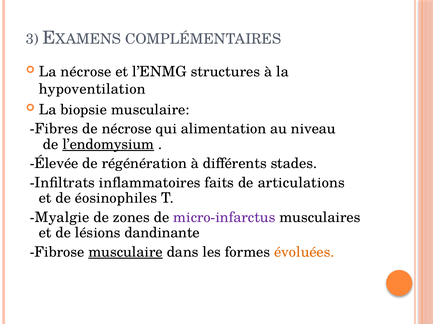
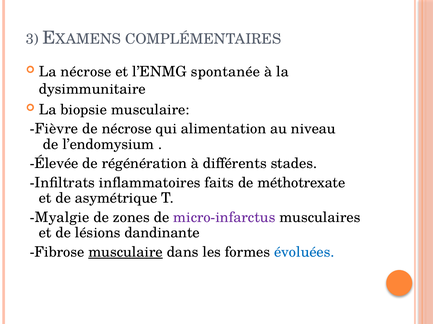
structures: structures -> spontanée (225, 72)
hypoventilation: hypoventilation -> dysimmunitaire (92, 89)
Fibres: Fibres -> Fièvre (54, 129)
l’endomysium underline: present -> none (108, 145)
articulations: articulations -> méthotrexate (301, 183)
éosinophiles: éosinophiles -> asymétrique (116, 199)
évoluées colour: orange -> blue (304, 253)
